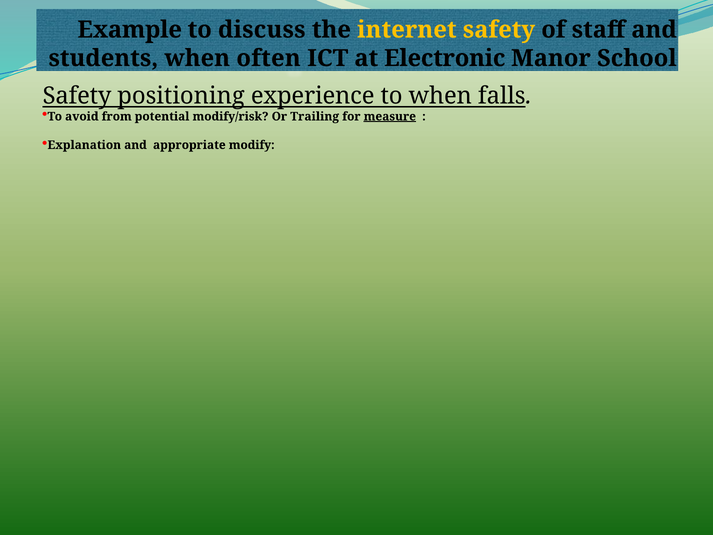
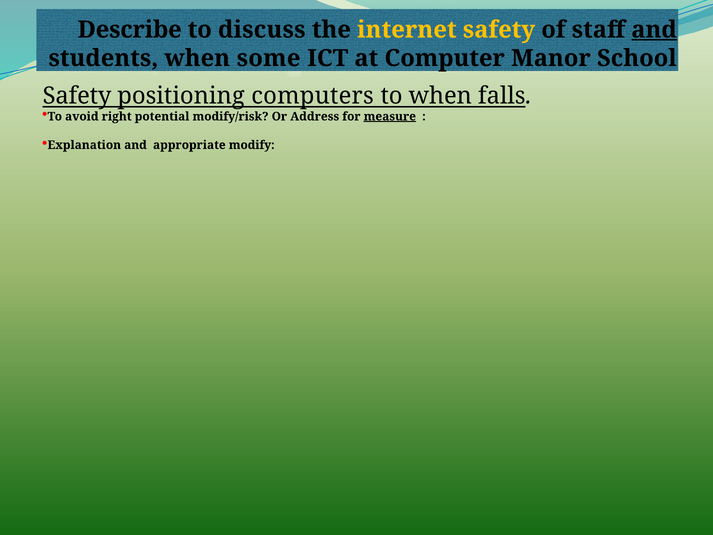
Example: Example -> Describe (130, 30)
and underline: none -> present (654, 30)
often: often -> some (269, 58)
Electronic: Electronic -> Computer (445, 58)
experience: experience -> computers (313, 96)
from: from -> right (117, 116)
Trailing: Trailing -> Address (315, 116)
